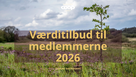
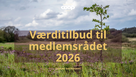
medlemmerne: medlemmerne -> medlemsrådet (68, 46)
